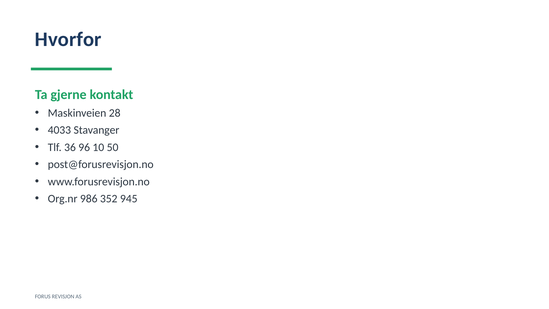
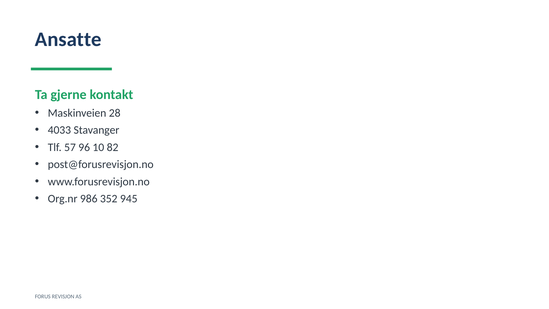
Hvorfor: Hvorfor -> Ansatte (68, 39)
36: 36 -> 57 (70, 147)
50: 50 -> 82 (113, 147)
